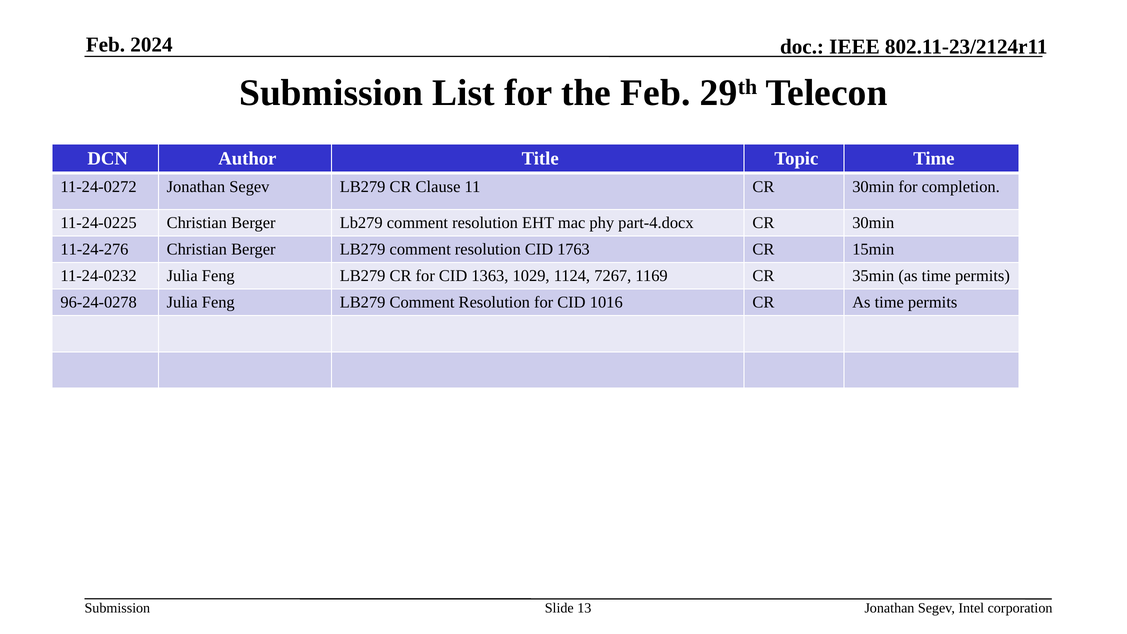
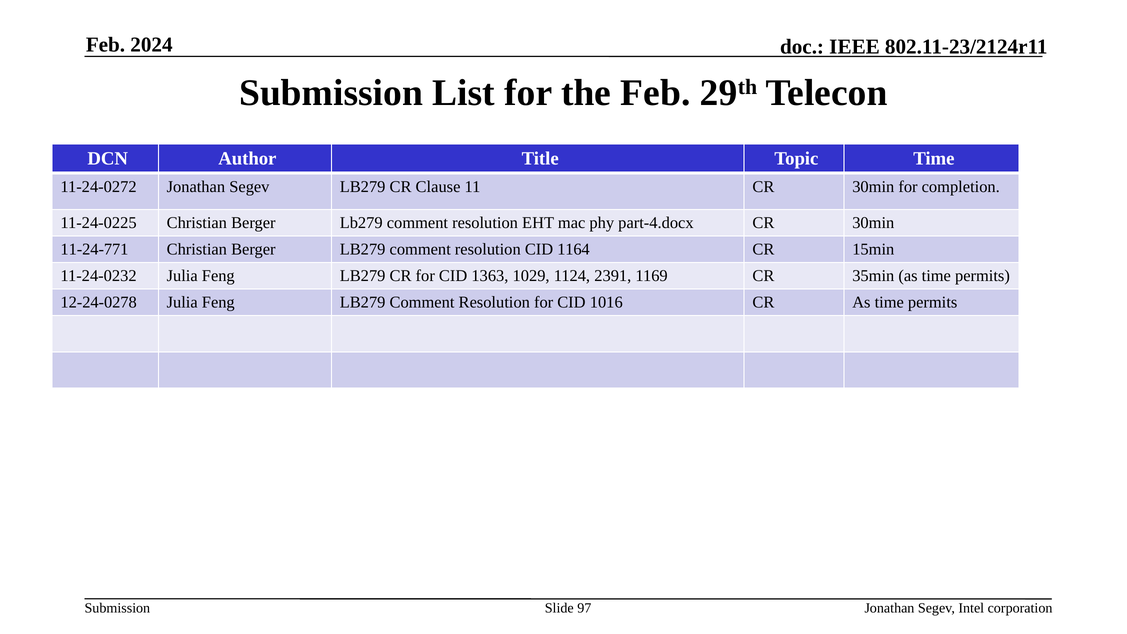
11-24-276: 11-24-276 -> 11-24-771 (94, 249)
1763: 1763 -> 1164 (573, 249)
7267: 7267 -> 2391 (613, 276)
96-24-0278: 96-24-0278 -> 12-24-0278 (99, 302)
13: 13 -> 97 (584, 608)
